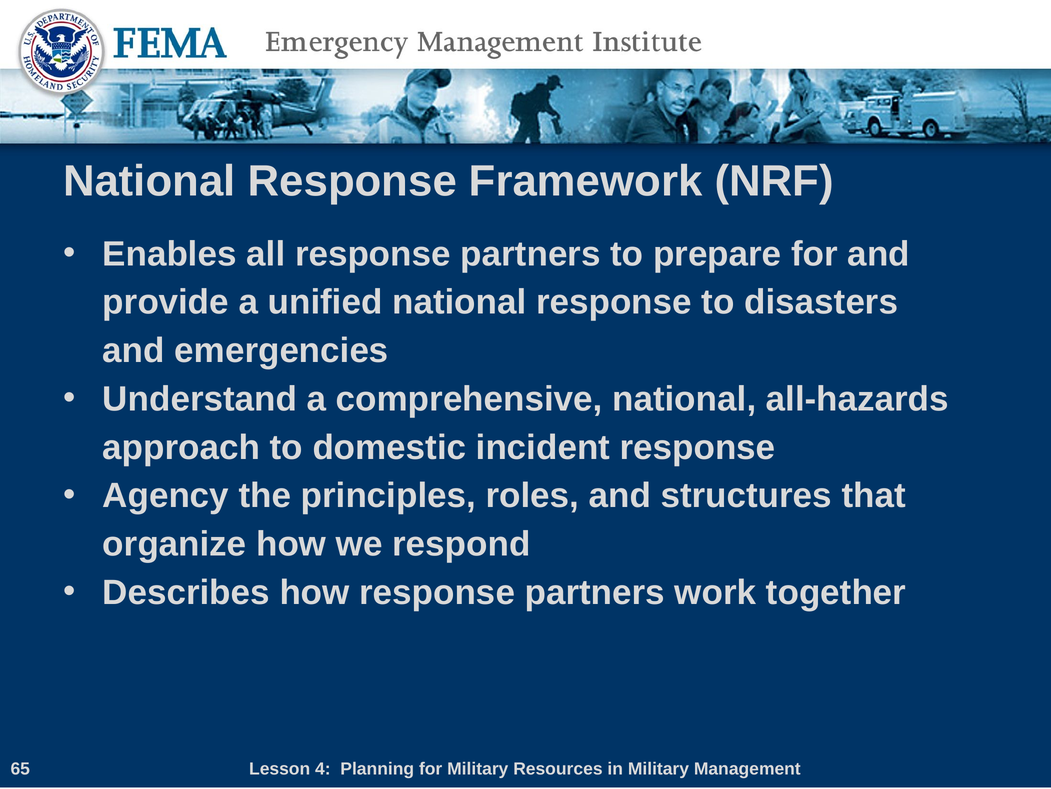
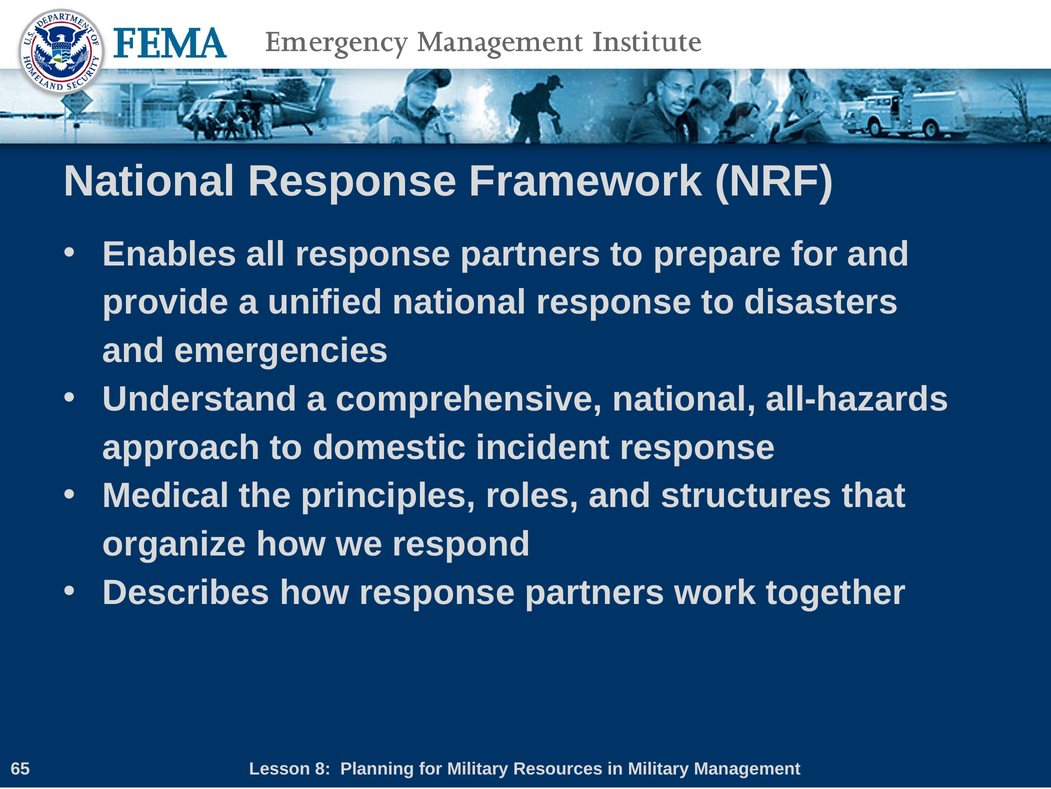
Agency: Agency -> Medical (166, 495)
4: 4 -> 8 (323, 768)
